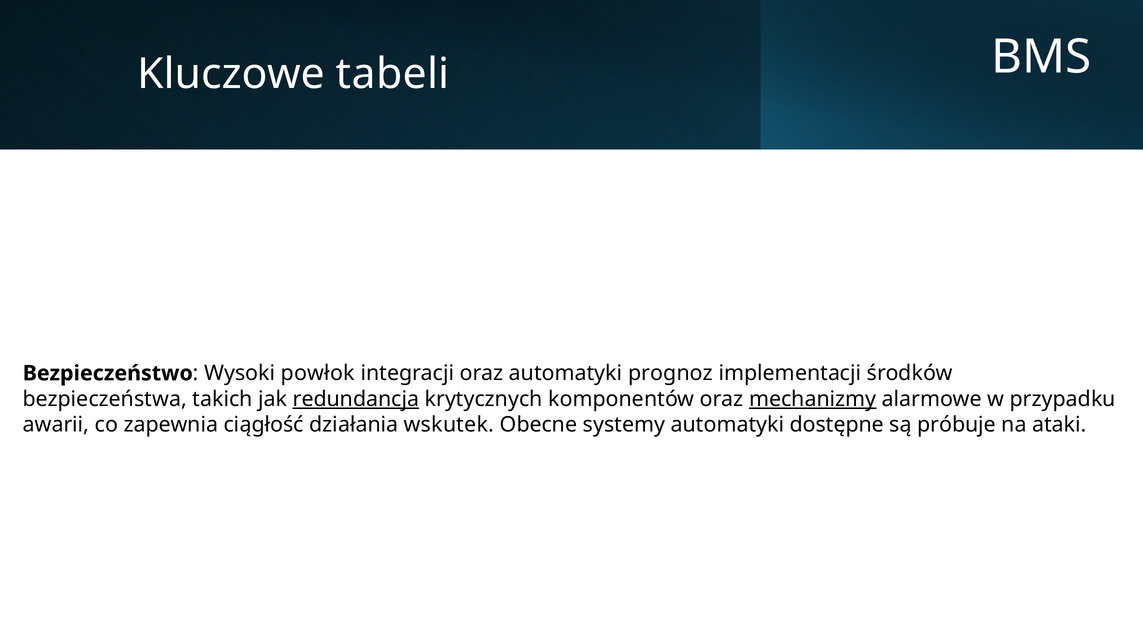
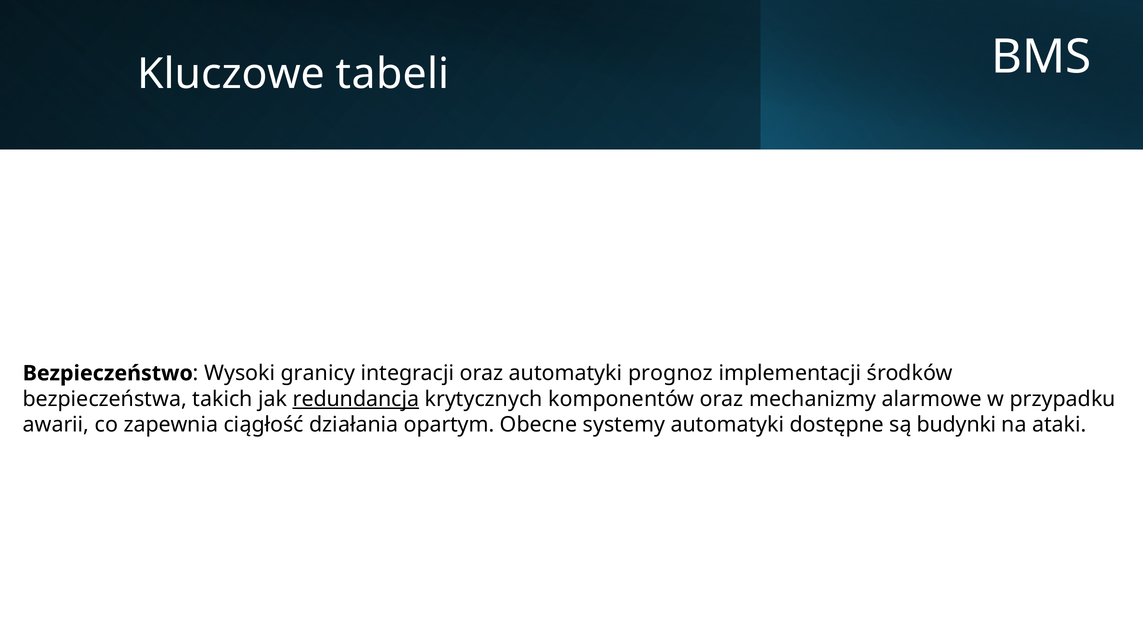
powłok: powłok -> granicy (318, 373)
mechanizmy underline: present -> none (813, 399)
wskutek: wskutek -> opartym (449, 425)
próbuje: próbuje -> budynki (957, 425)
